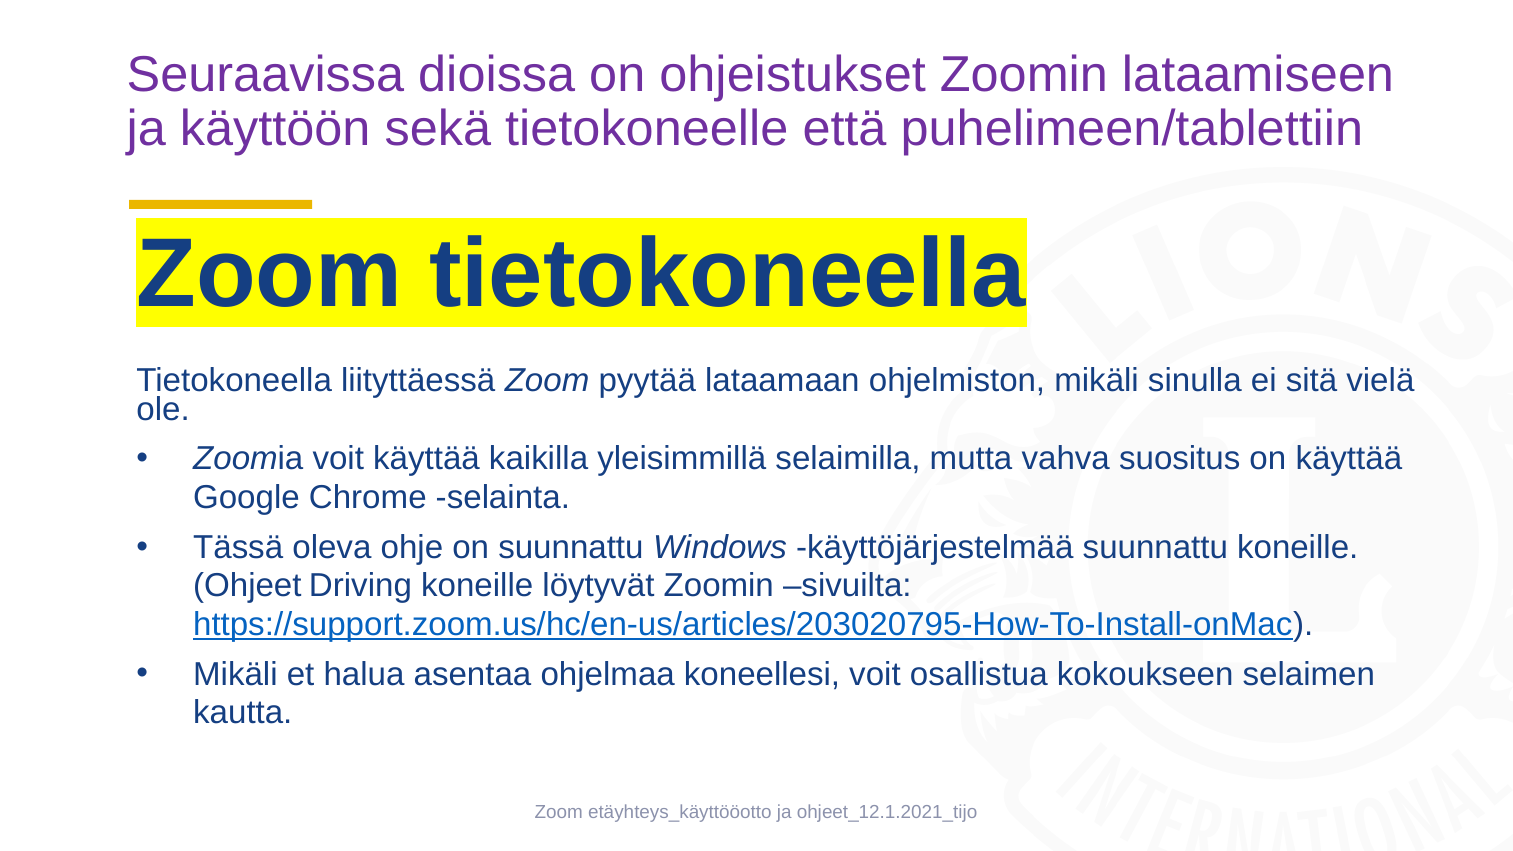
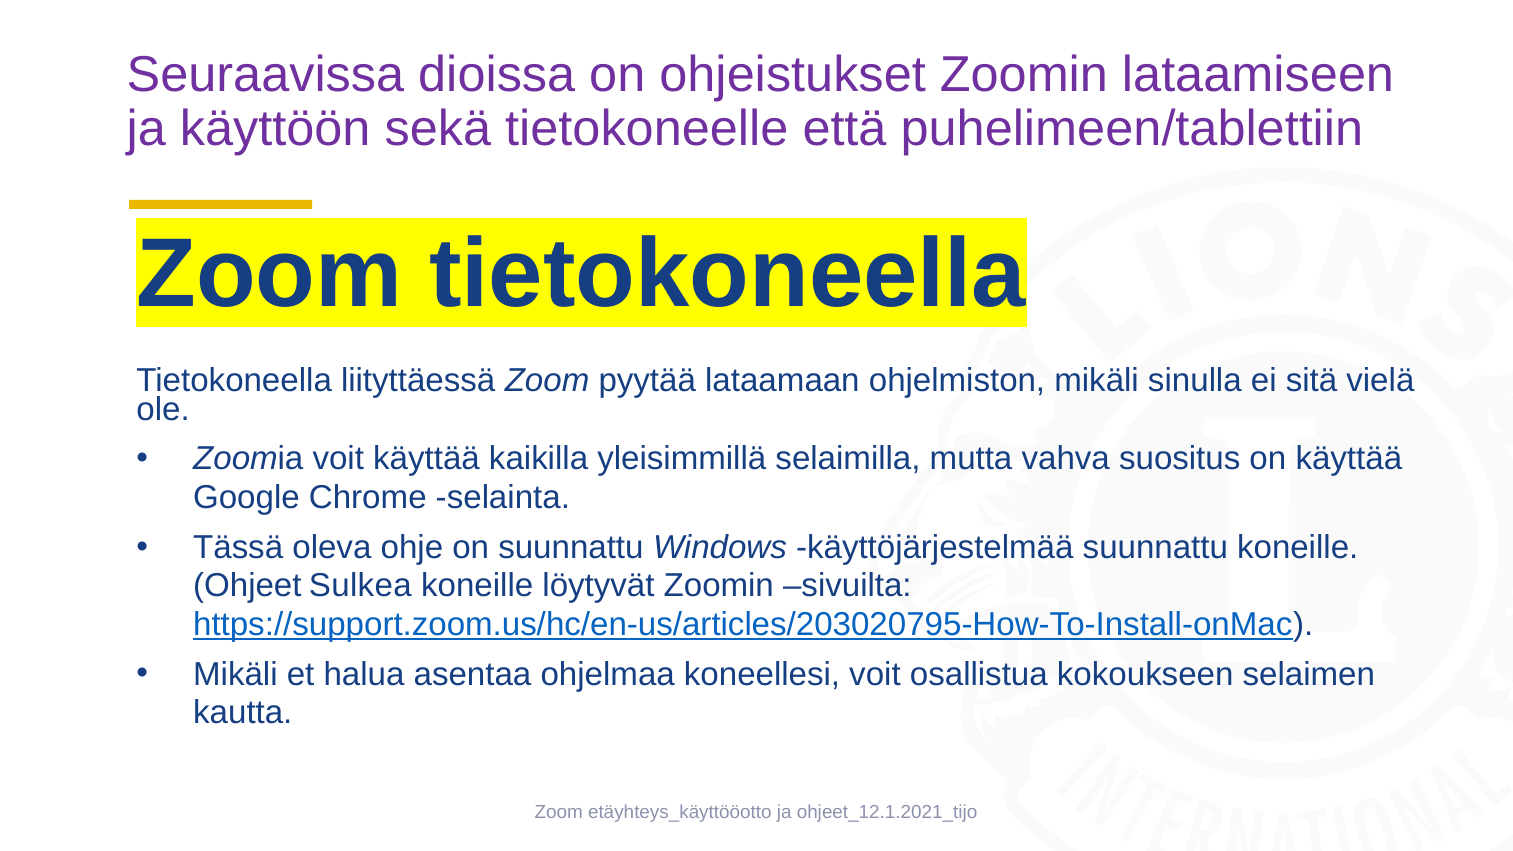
Driving: Driving -> Sulkea (360, 586)
